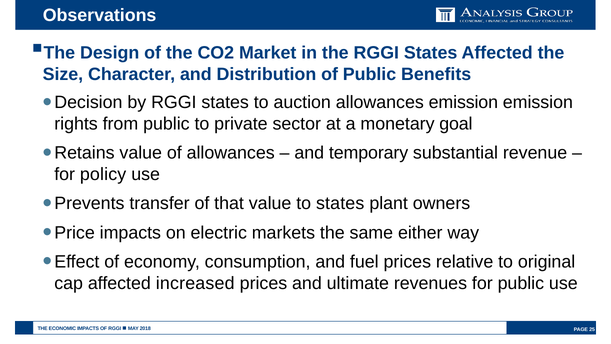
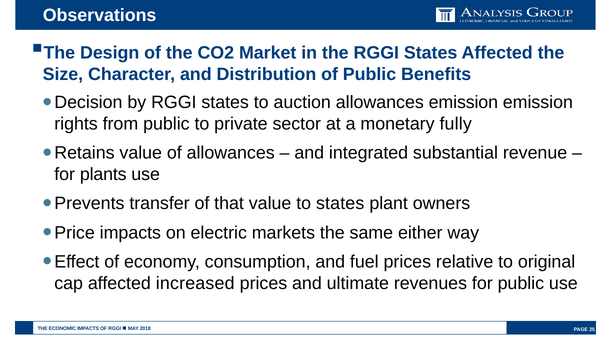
goal: goal -> fully (456, 124)
temporary: temporary -> integrated (369, 153)
policy: policy -> plants (103, 174)
